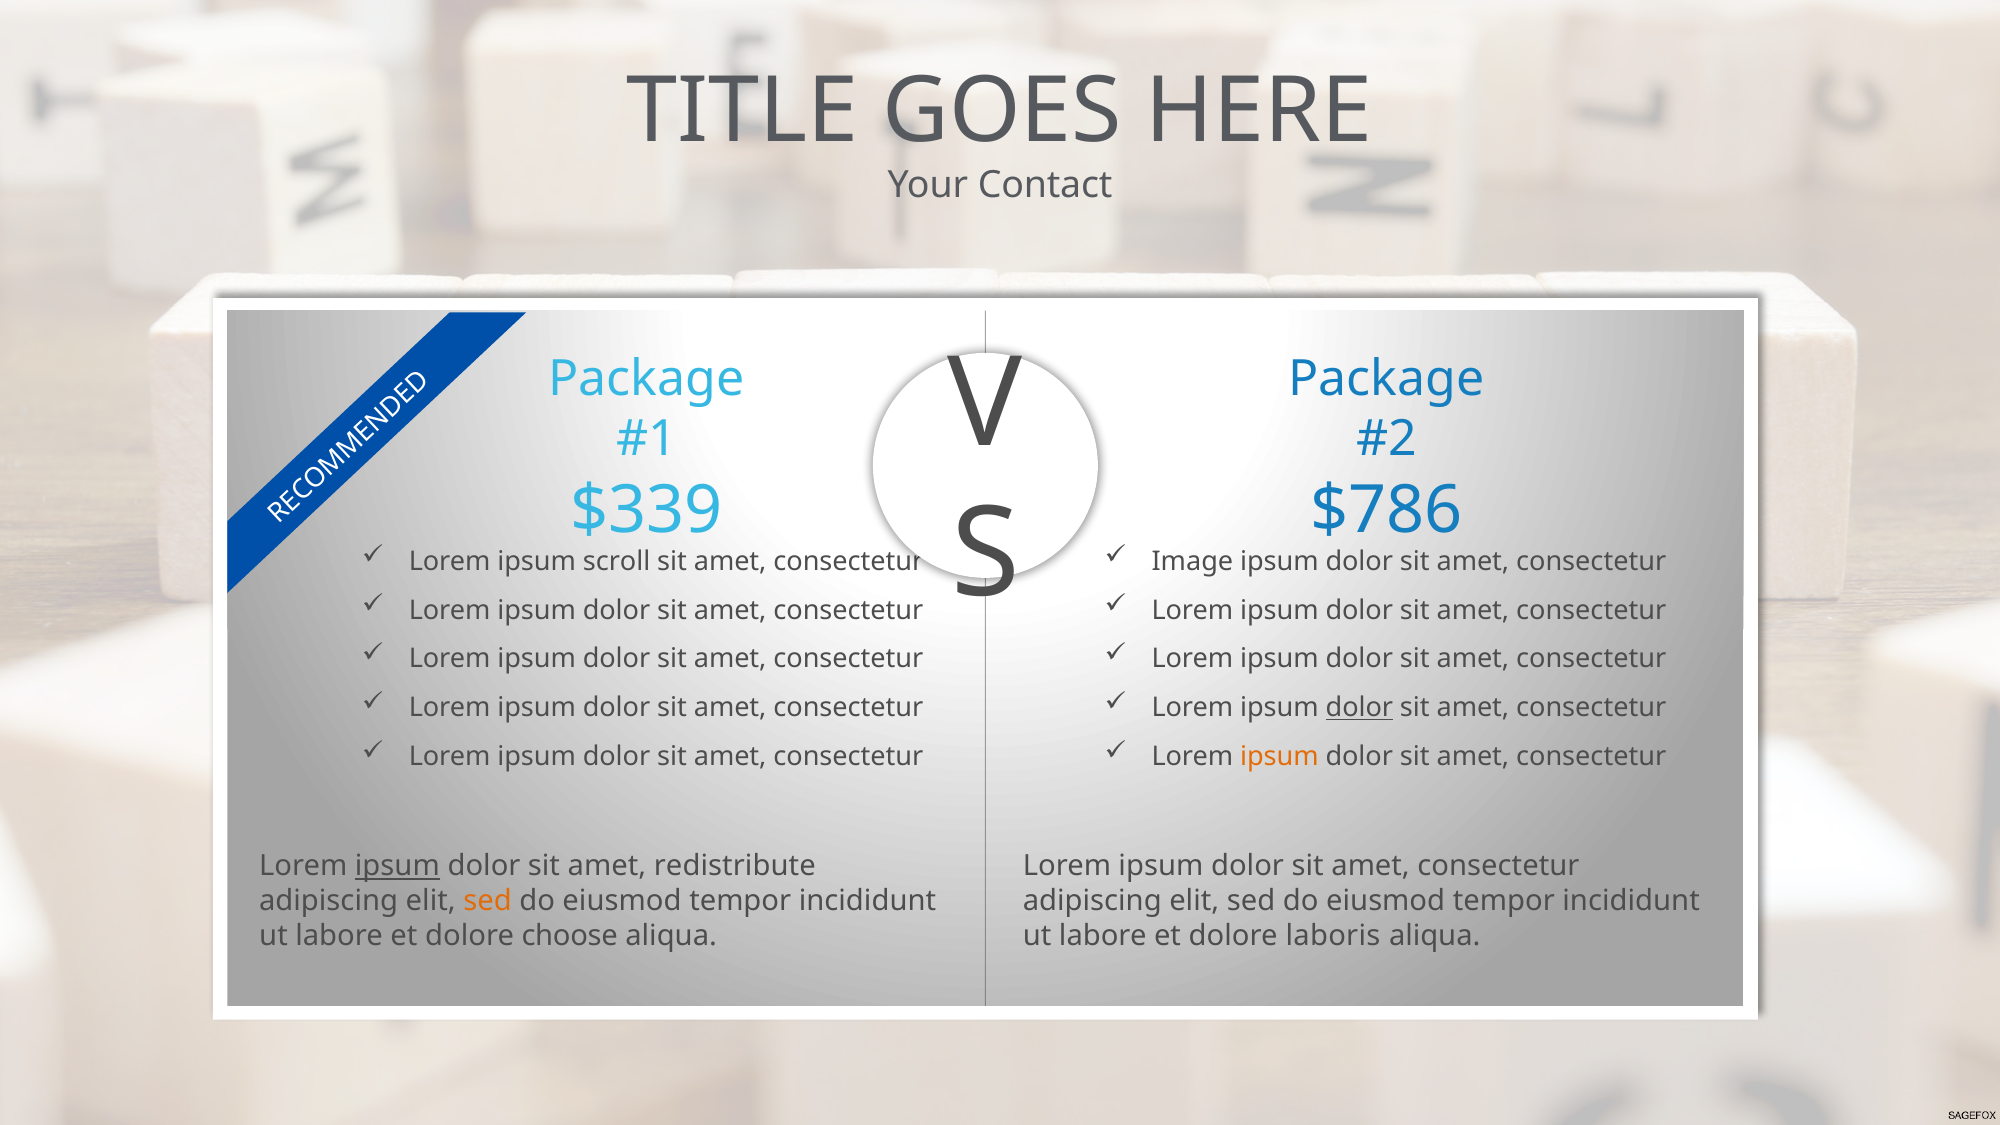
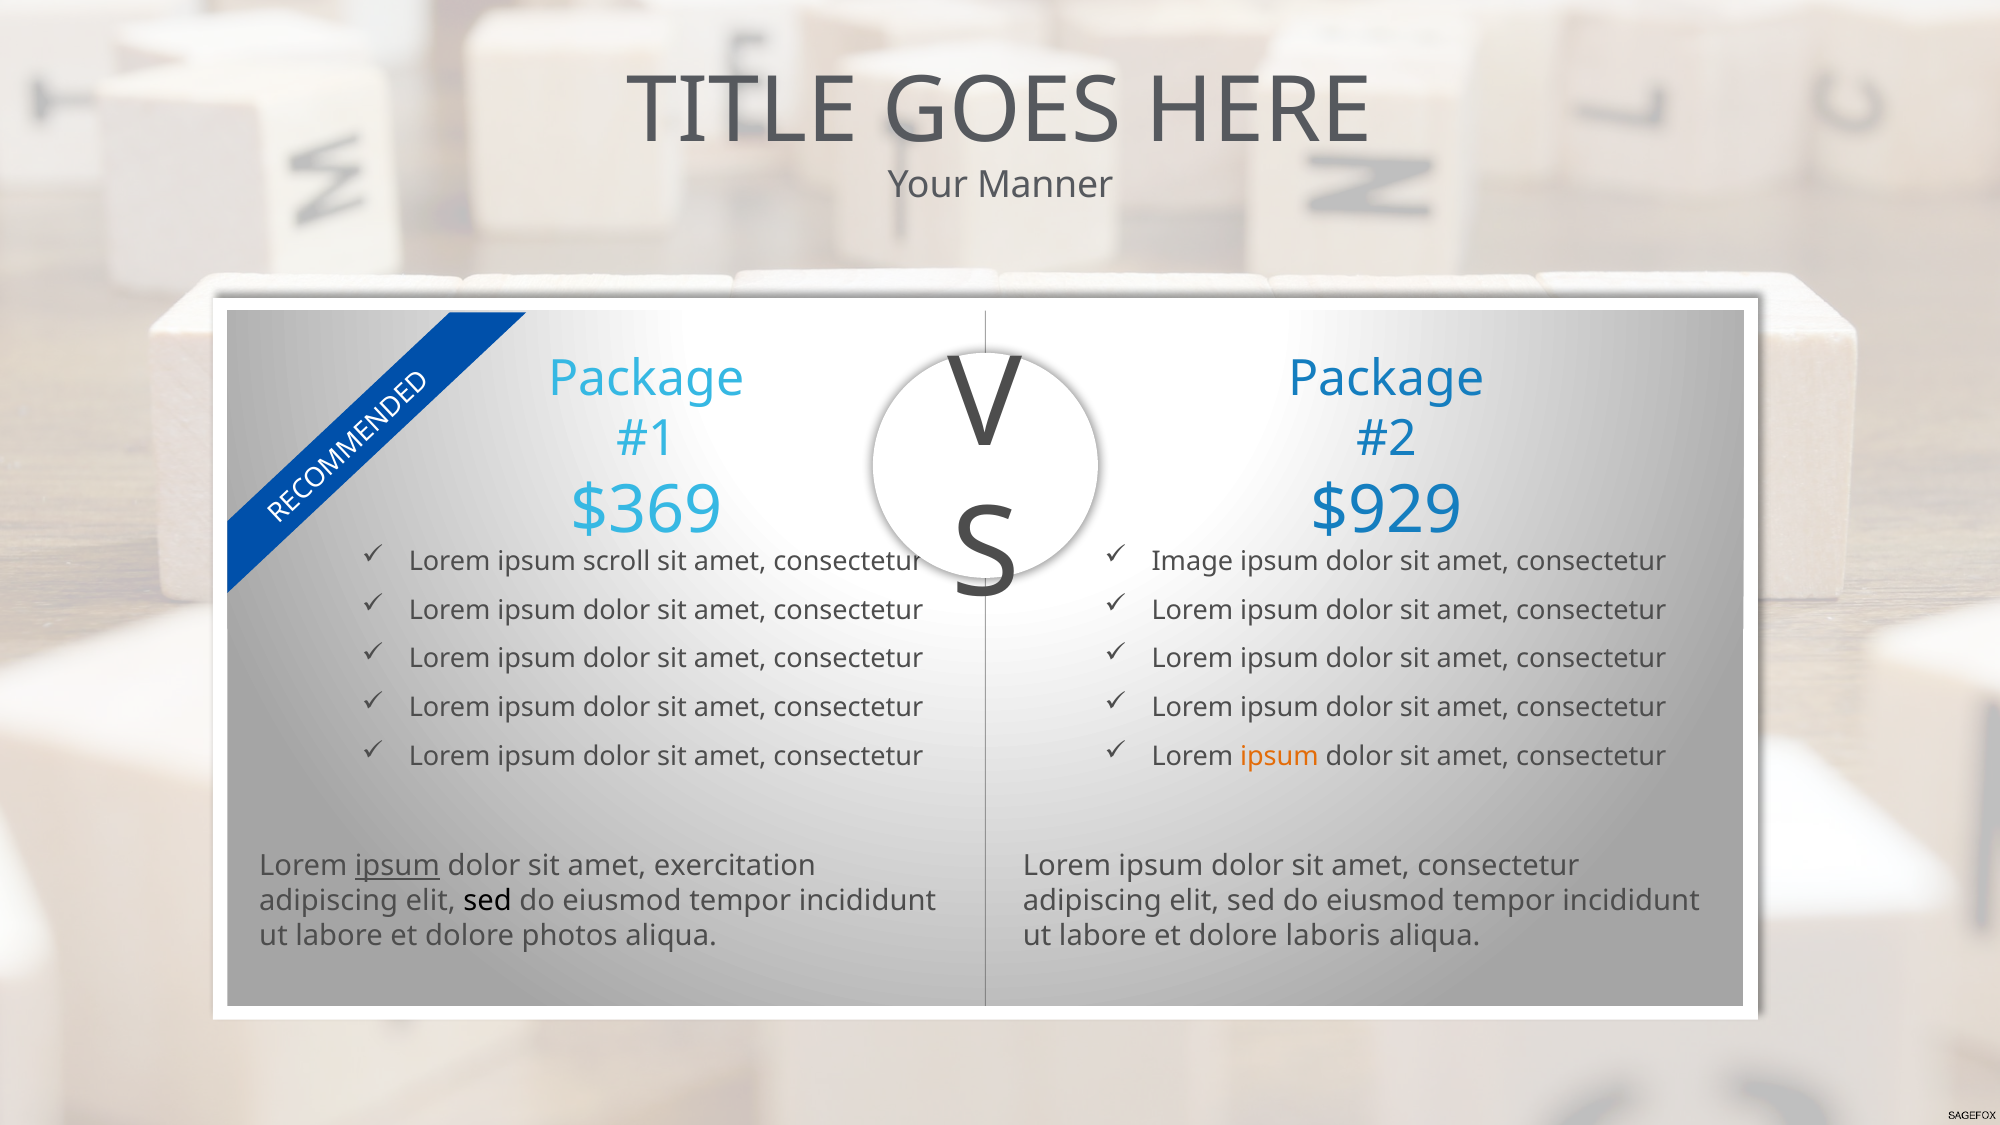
Contact: Contact -> Manner (1045, 185)
$339: $339 -> $369 (646, 510)
$786: $786 -> $929 (1386, 510)
dolor underline: present -> none (1359, 708)
redistribute: redistribute -> exercitation (735, 866)
sed colour: orange -> black (488, 901)
choose: choose -> photos (570, 936)
